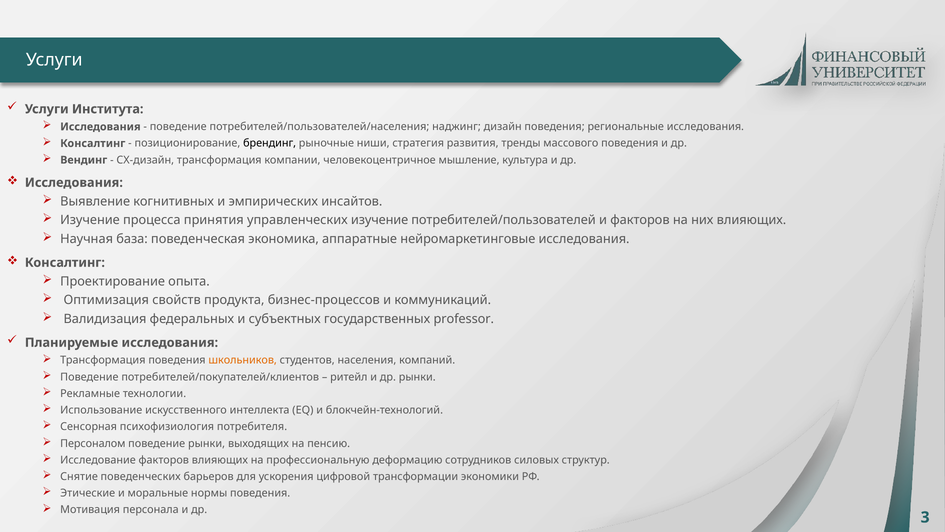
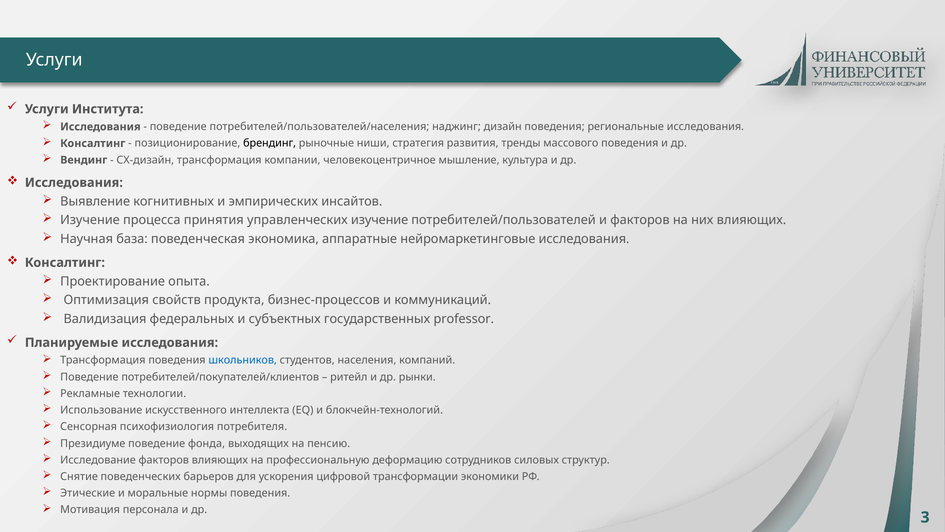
школьников colour: orange -> blue (243, 360)
Персоналом: Персоналом -> Президиуме (93, 443)
поведение рынки: рынки -> фонда (207, 443)
